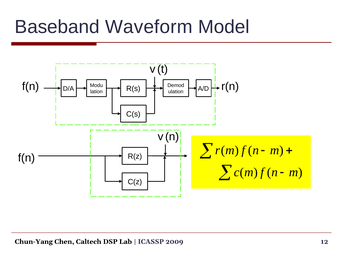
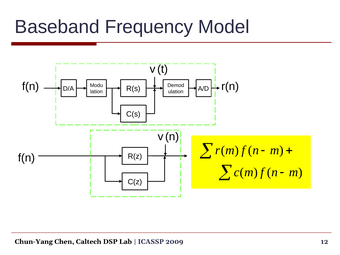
Waveform: Waveform -> Frequency (149, 27)
